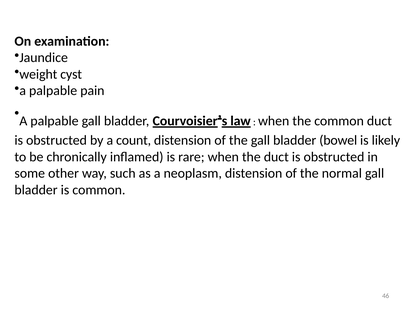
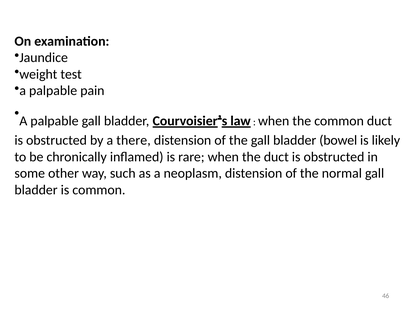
cyst: cyst -> test (71, 74)
count: count -> there (133, 141)
